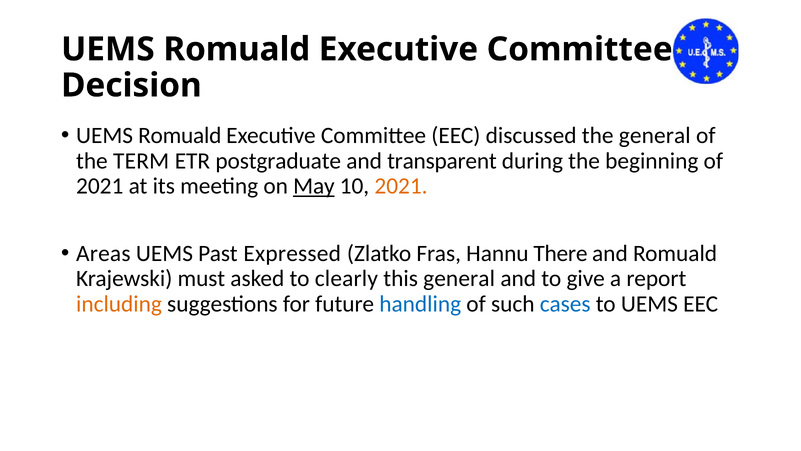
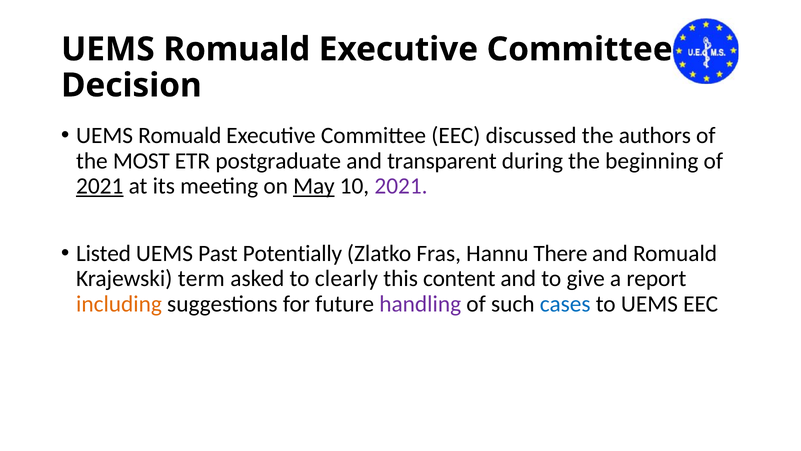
the general: general -> authors (655, 135)
TERM: TERM -> MOST (141, 161)
2021 underline: none -> present (100, 186)
2021 colour: orange -> purple (401, 186)
Areas: Areas -> Listed (104, 253)
Expressed: Expressed -> Potentially (292, 253)
must: must -> term (201, 278)
this general: general -> content (459, 278)
handling colour: blue -> purple (420, 304)
